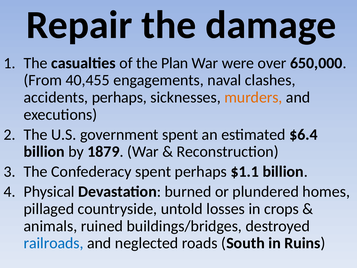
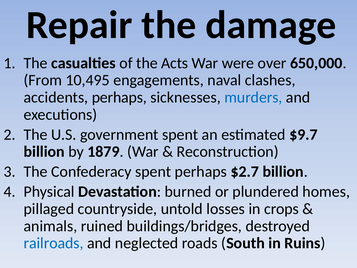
Plan: Plan -> Acts (175, 63)
40,455: 40,455 -> 10,495 (88, 80)
murders colour: orange -> blue (253, 97)
$6.4: $6.4 -> $9.7 (303, 134)
$1.1: $1.1 -> $2.7 (245, 172)
